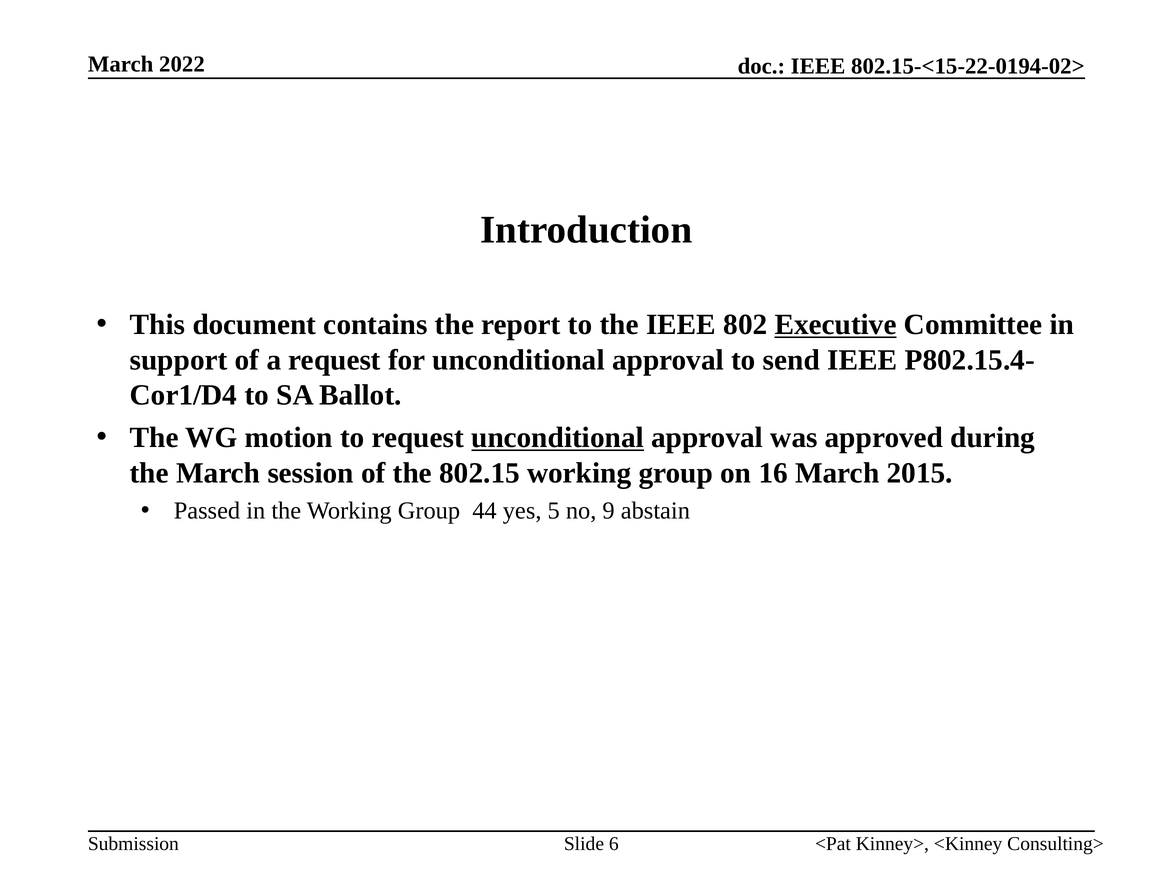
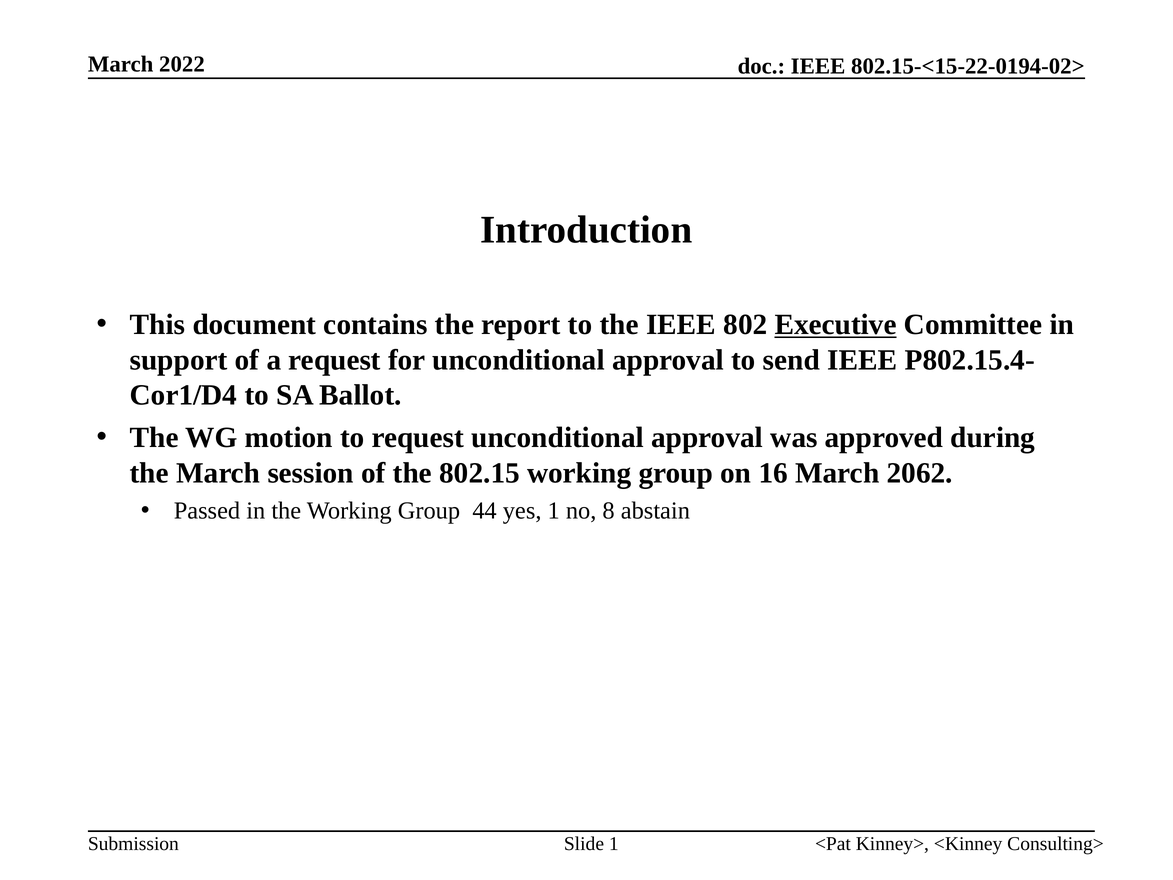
unconditional underline: present -> none (558, 438)
2015: 2015 -> 2062 (920, 473)
yes 5: 5 -> 1 (554, 511)
9: 9 -> 8 (609, 511)
Slide 6: 6 -> 1 (614, 844)
